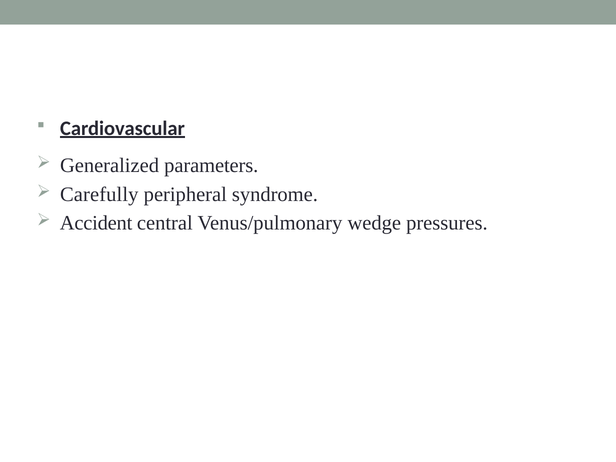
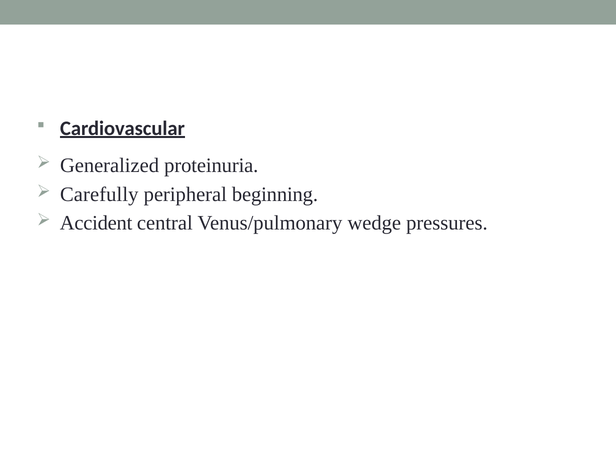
parameters: parameters -> proteinuria (211, 166)
syndrome: syndrome -> beginning (275, 194)
